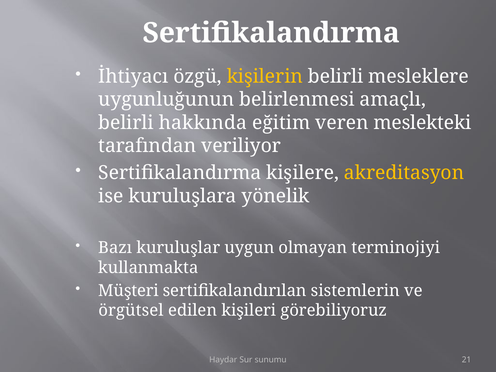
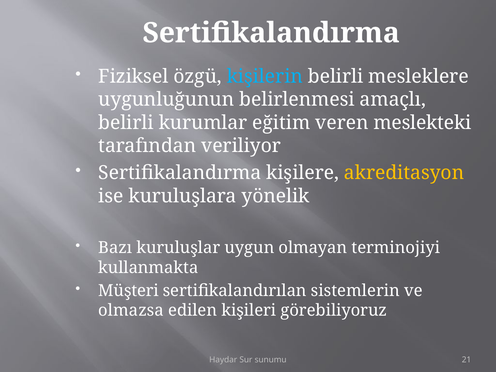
İhtiyacı: İhtiyacı -> Fiziksel (133, 76)
kişilerin colour: yellow -> light blue (265, 76)
hakkında: hakkında -> kurumlar (203, 123)
örgütsel: örgütsel -> olmazsa (131, 311)
